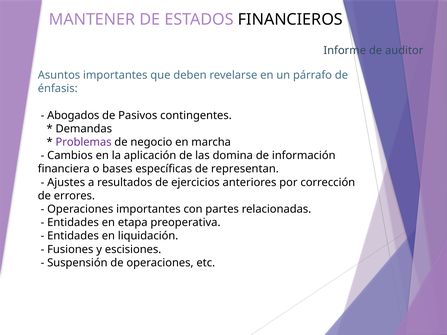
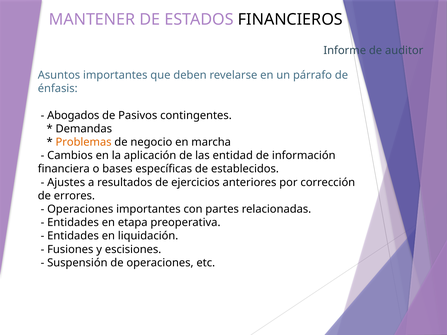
Problemas colour: purple -> orange (84, 142)
domina: domina -> entidad (233, 156)
representan: representan -> establecidos (245, 169)
